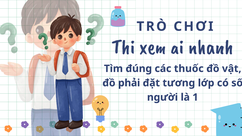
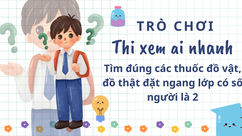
phải: phải -> thật (129, 83)
tương: tương -> ngang (179, 83)
1: 1 -> 2 (195, 97)
